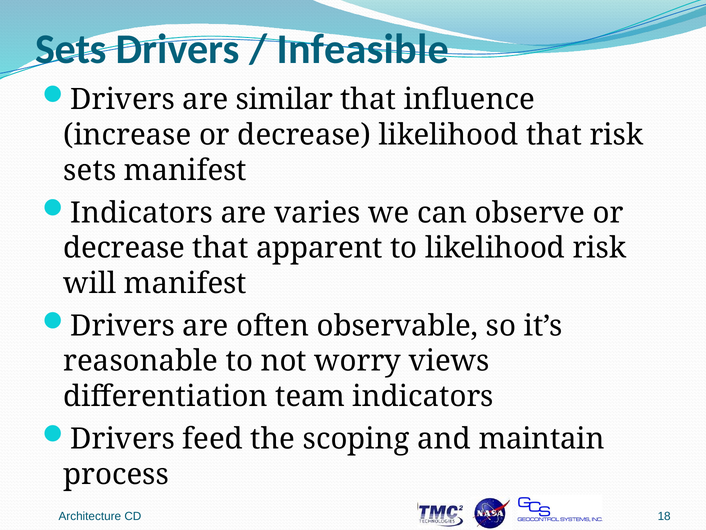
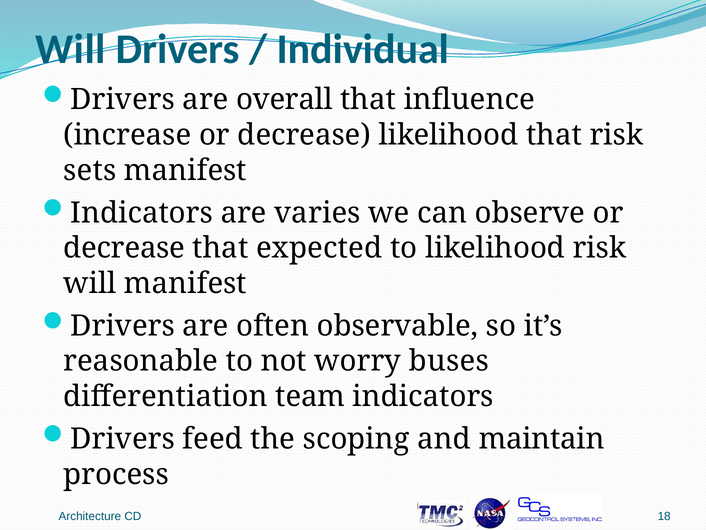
Sets: Sets -> Will (71, 49)
Infeasible: Infeasible -> Individual (363, 49)
similar: similar -> overall (284, 100)
apparent: apparent -> expected (319, 248)
views: views -> buses (449, 361)
